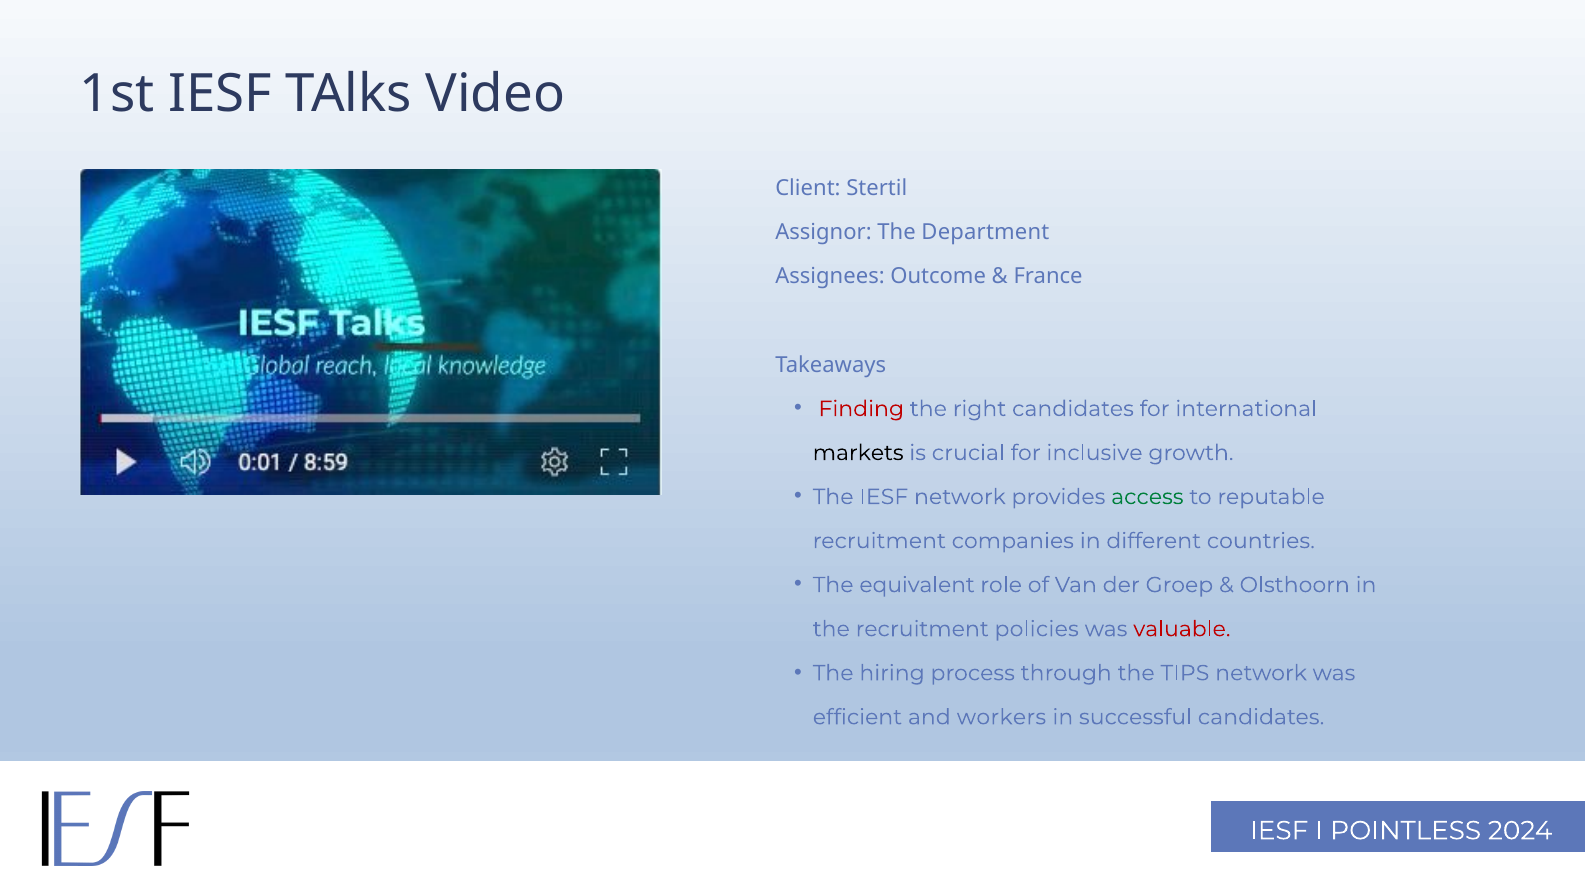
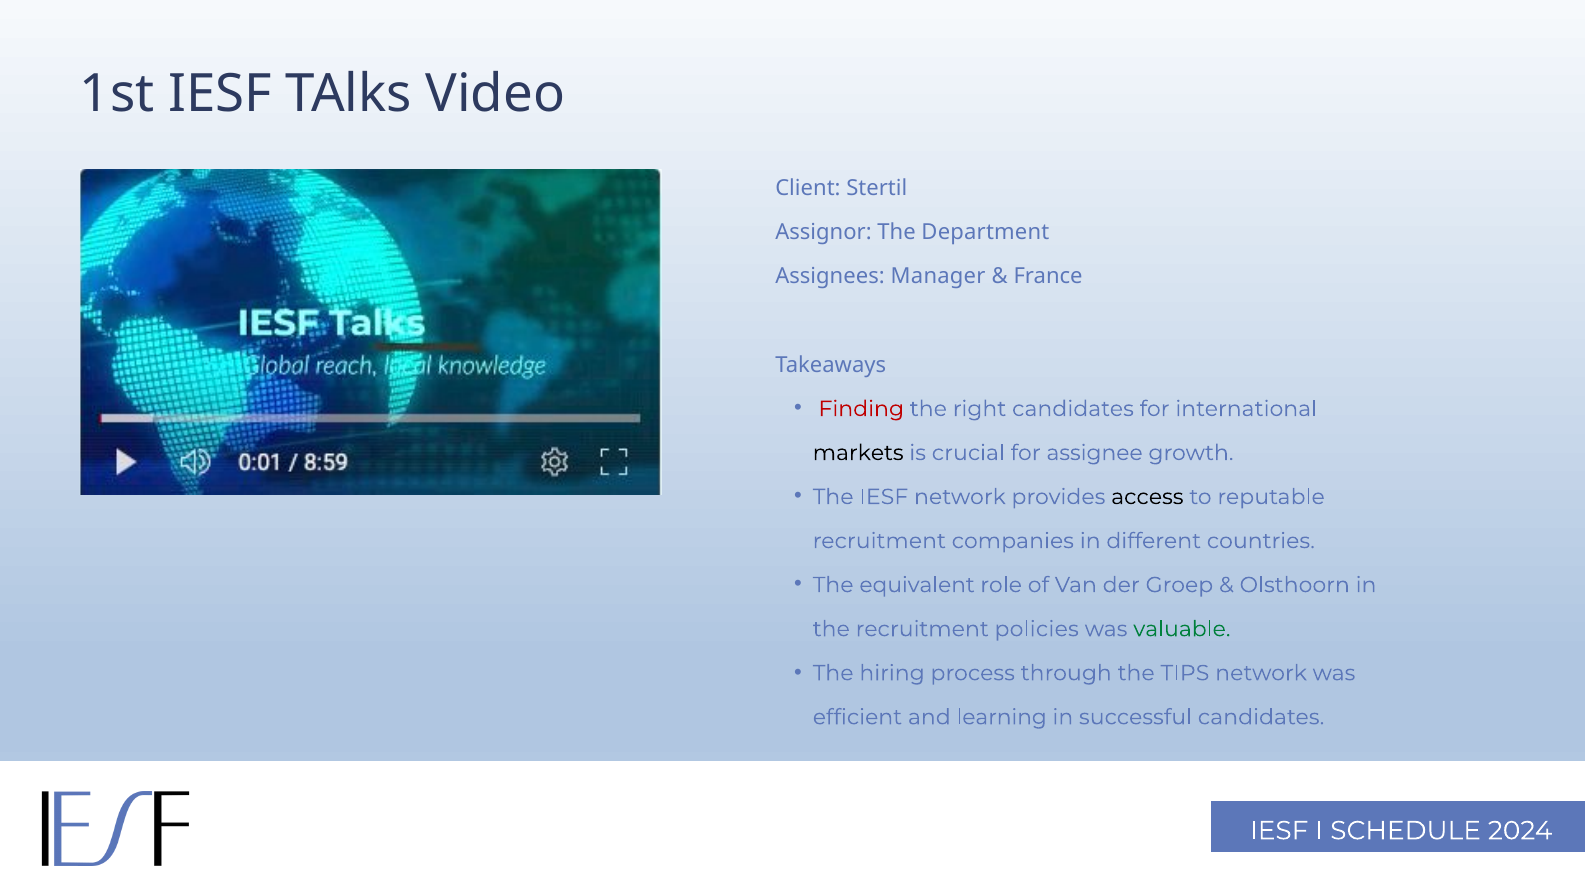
Outcome: Outcome -> Manager (938, 277)
inclusive: inclusive -> assignee (1095, 453)
access colour: green -> black (1147, 497)
valuable colour: red -> green (1182, 629)
workers: workers -> learning (1002, 717)
POINTLESS: POINTLESS -> SCHEDULE (1406, 830)
